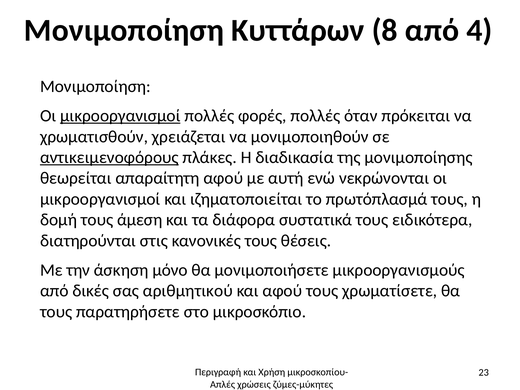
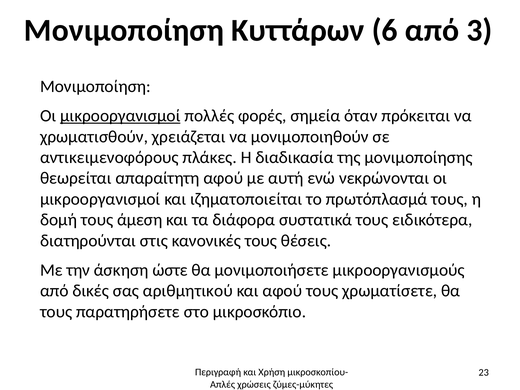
8: 8 -> 6 (385, 30)
4: 4 -> 3 (479, 30)
φορές πολλές: πολλές -> σημεία (315, 116)
αντικειμενοφόρους underline: present -> none (109, 157)
μόνο: μόνο -> ώστε (170, 270)
